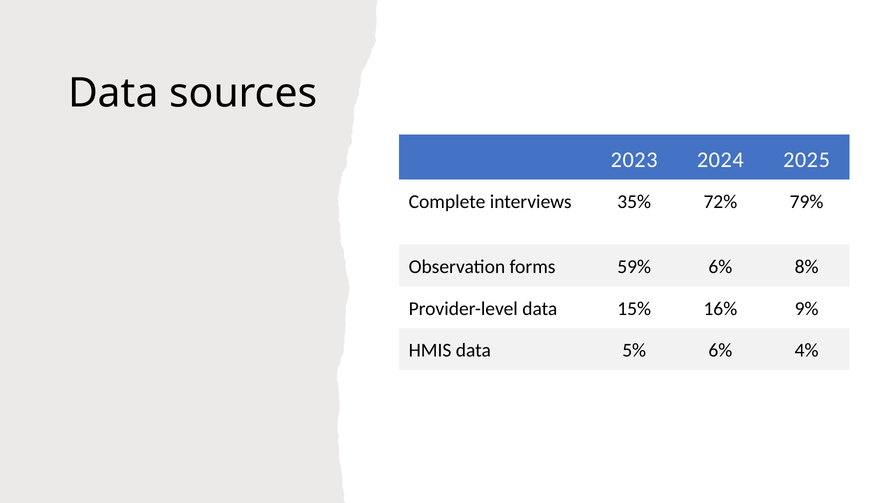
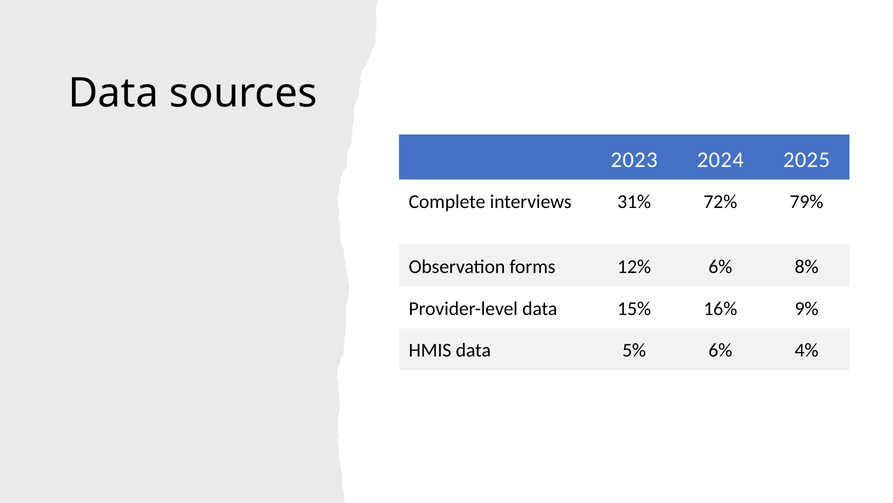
35%: 35% -> 31% (634, 201)
59%: 59% -> 12% (634, 266)
